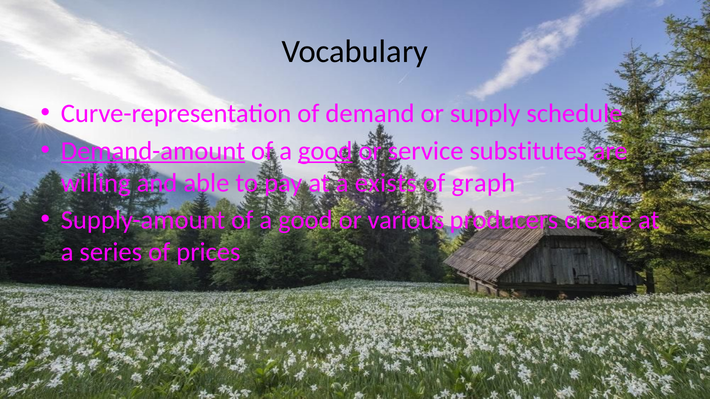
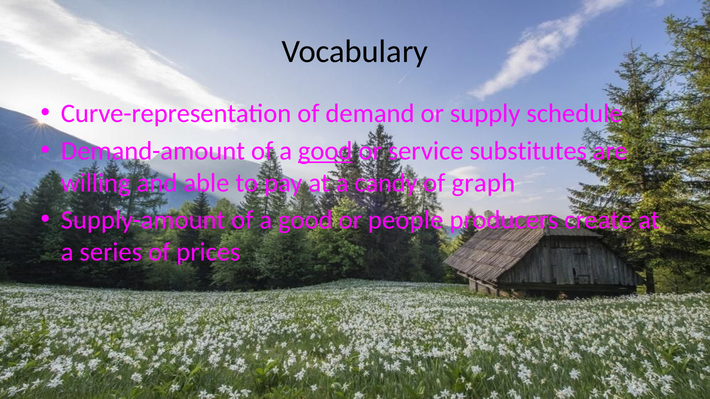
Demand-amount underline: present -> none (153, 151)
exists: exists -> candy (386, 183)
various: various -> people (406, 220)
